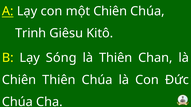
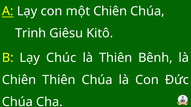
Sóng: Sóng -> Chúc (61, 58)
Chan: Chan -> Bênh (155, 58)
